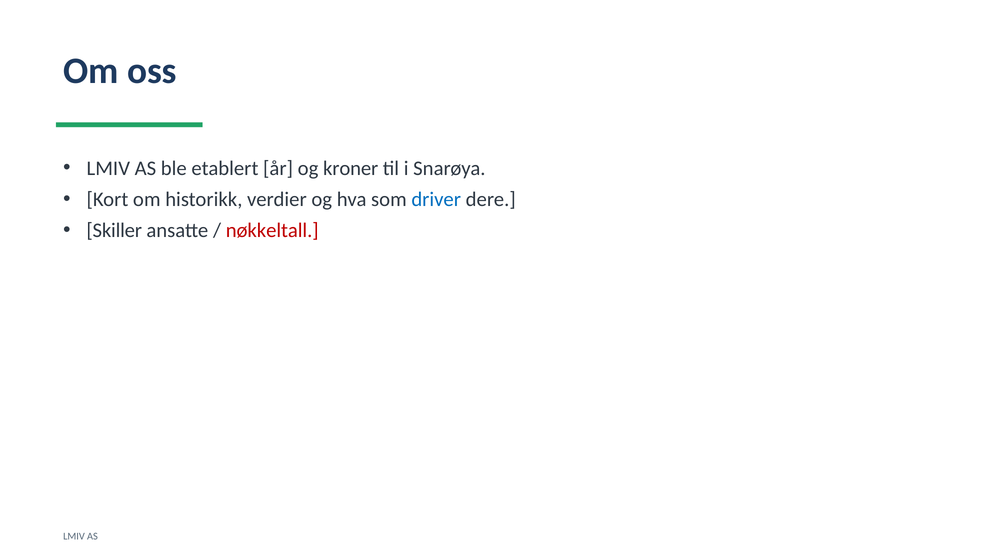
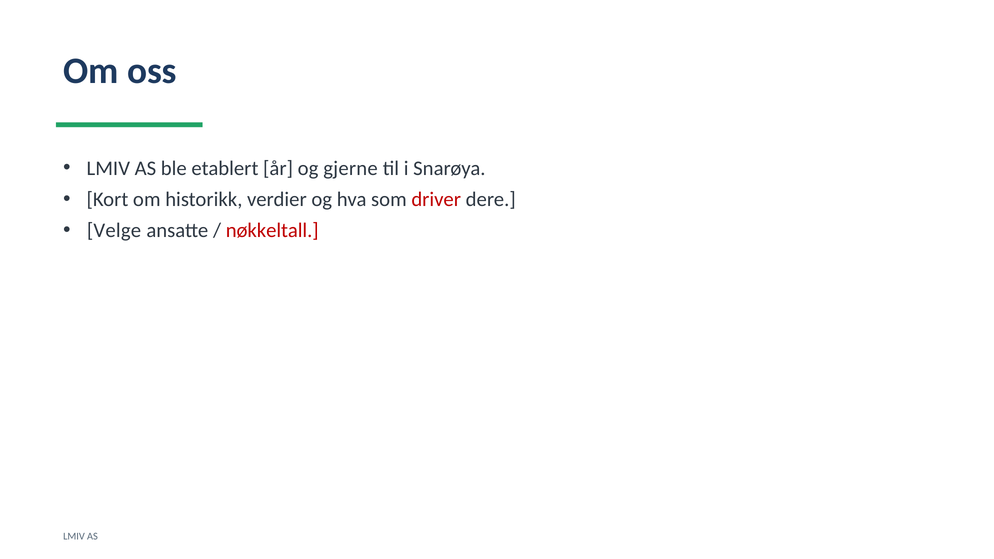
kroner: kroner -> gjerne (350, 168)
driver colour: blue -> red (436, 199)
Skiller: Skiller -> Velge (114, 231)
